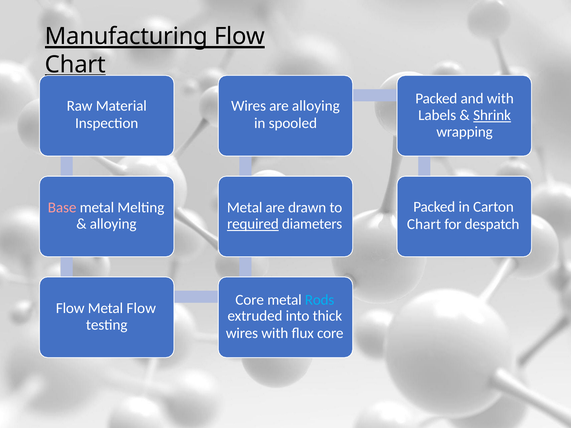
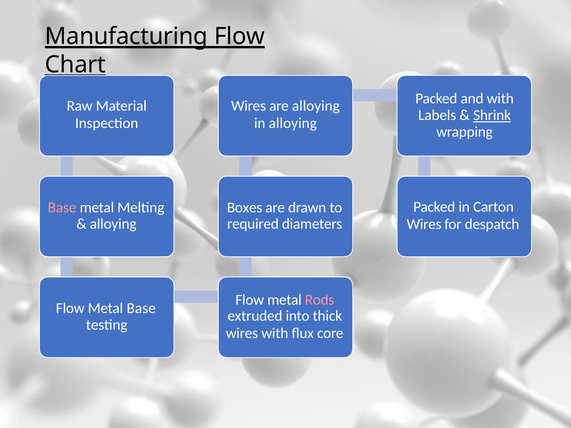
in spooled: spooled -> alloying (293, 123)
Metal: Metal -> Boxes (245, 208)
required underline: present -> none (253, 224)
Chart: Chart -> Wires (424, 224)
Core: Core -> Flow (250, 300)
Rods colour: light blue -> pink (320, 300)
Metal Flow: Flow -> Base (141, 308)
